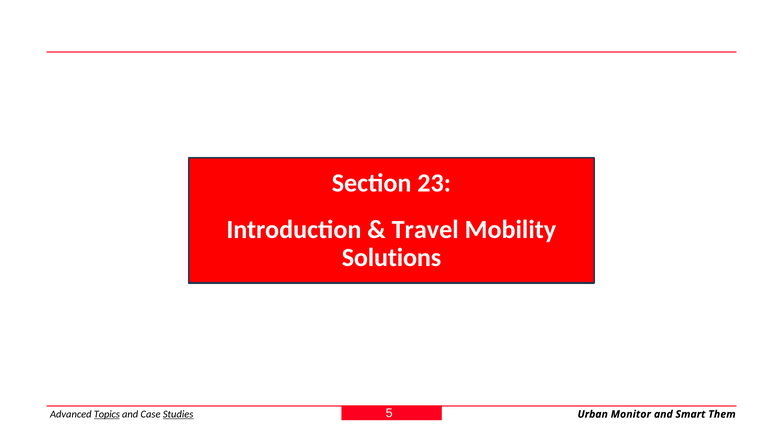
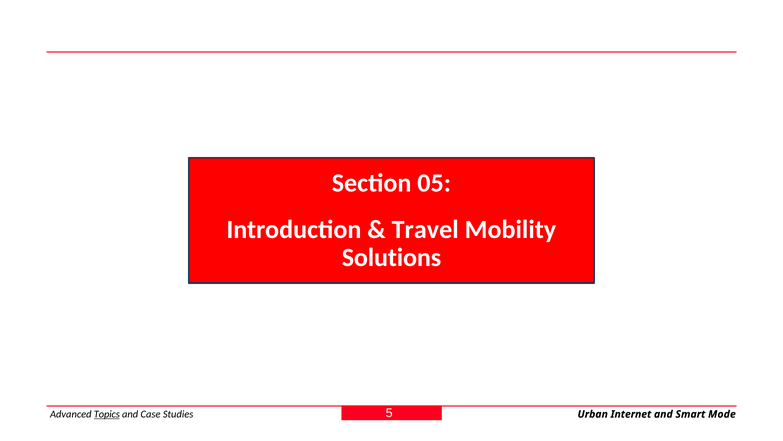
23: 23 -> 05 (434, 183)
Studies underline: present -> none (178, 414)
Monitor: Monitor -> Internet (631, 414)
Them: Them -> Mode (722, 414)
